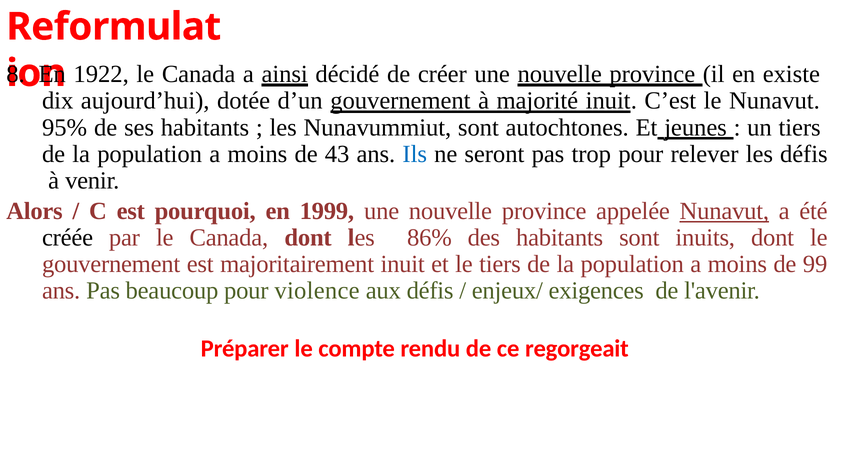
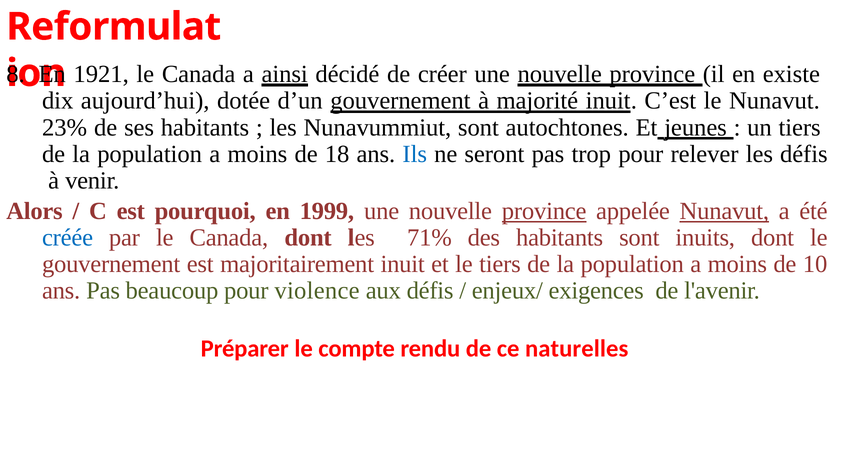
1922: 1922 -> 1921 (101, 74)
95%: 95% -> 23% (65, 128)
43: 43 -> 18 (337, 154)
province underline: none -> present (544, 211)
créée colour: black -> blue (68, 238)
86%: 86% -> 71% (429, 238)
99: 99 -> 10 (815, 264)
regorgeait: regorgeait -> naturelles (577, 349)
